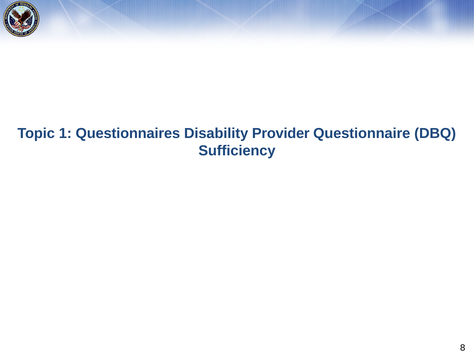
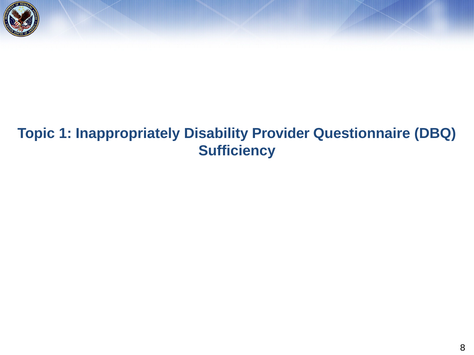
Questionnaires: Questionnaires -> Inappropriately (128, 133)
